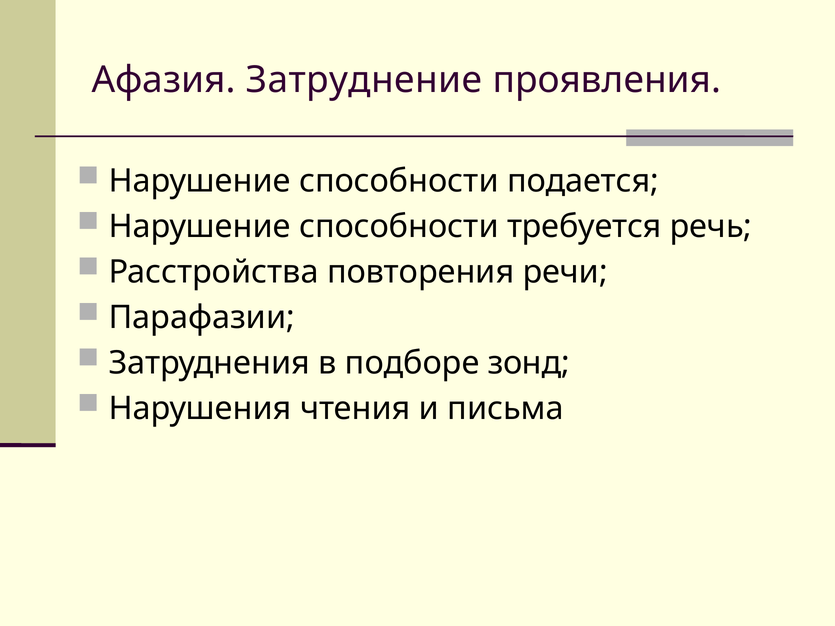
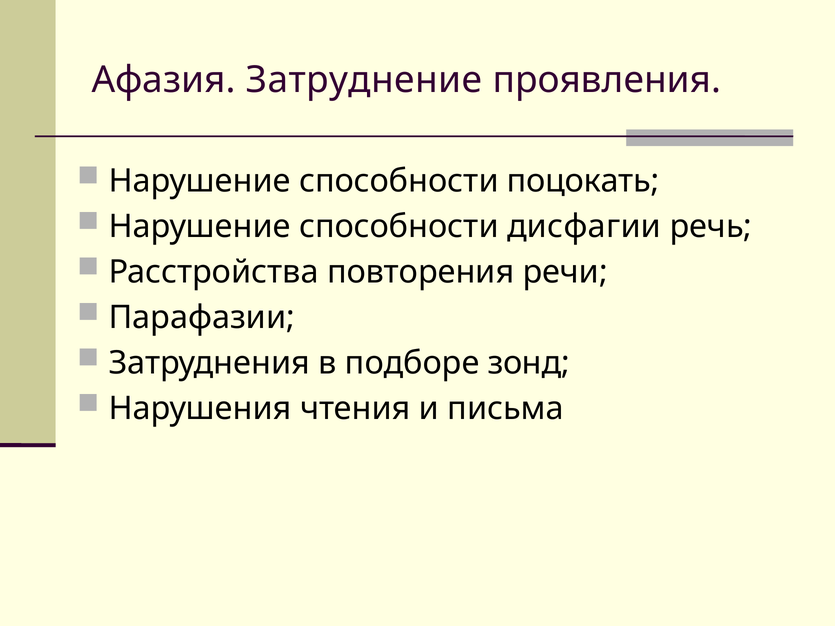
подается: подается -> поцокать (583, 181)
требуется: требуется -> дисфагии (584, 227)
